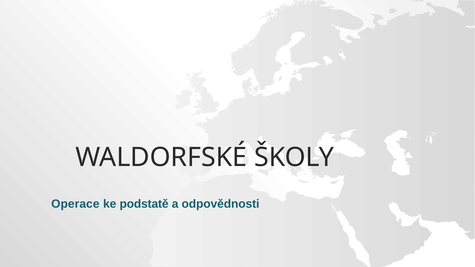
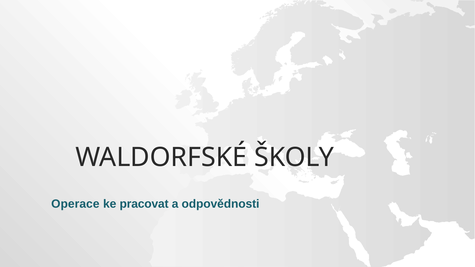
podstatě: podstatě -> pracovat (144, 204)
